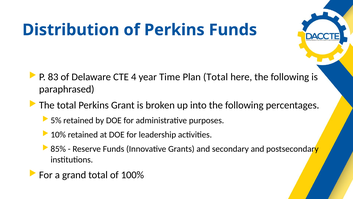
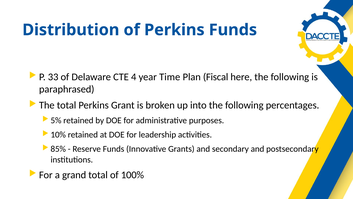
83: 83 -> 33 (53, 77)
Plan Total: Total -> Fiscal (216, 77)
